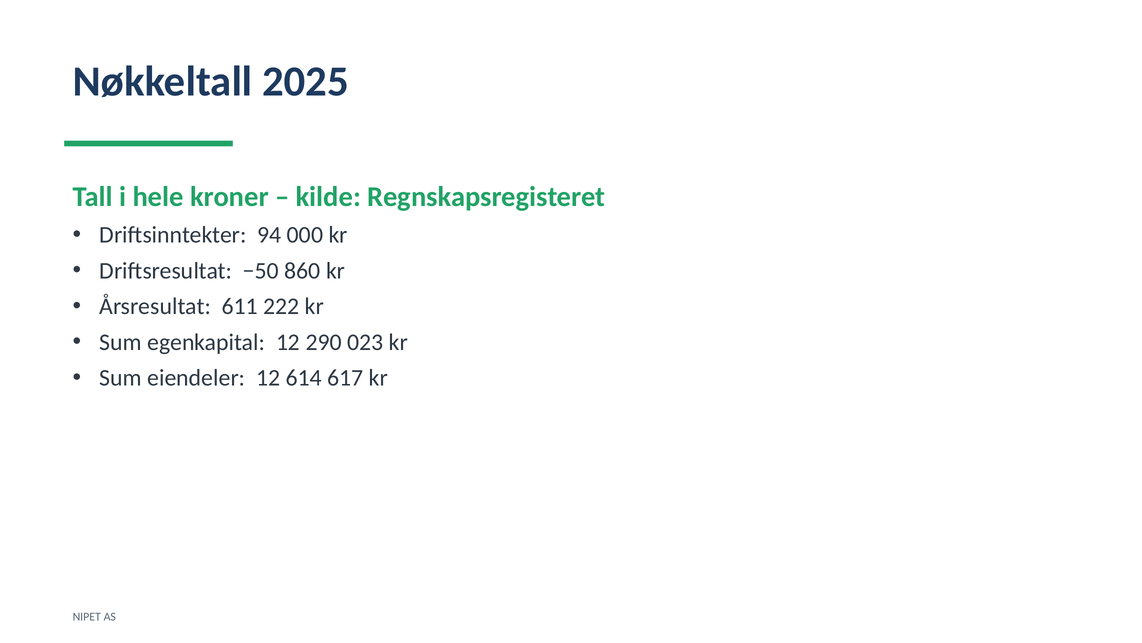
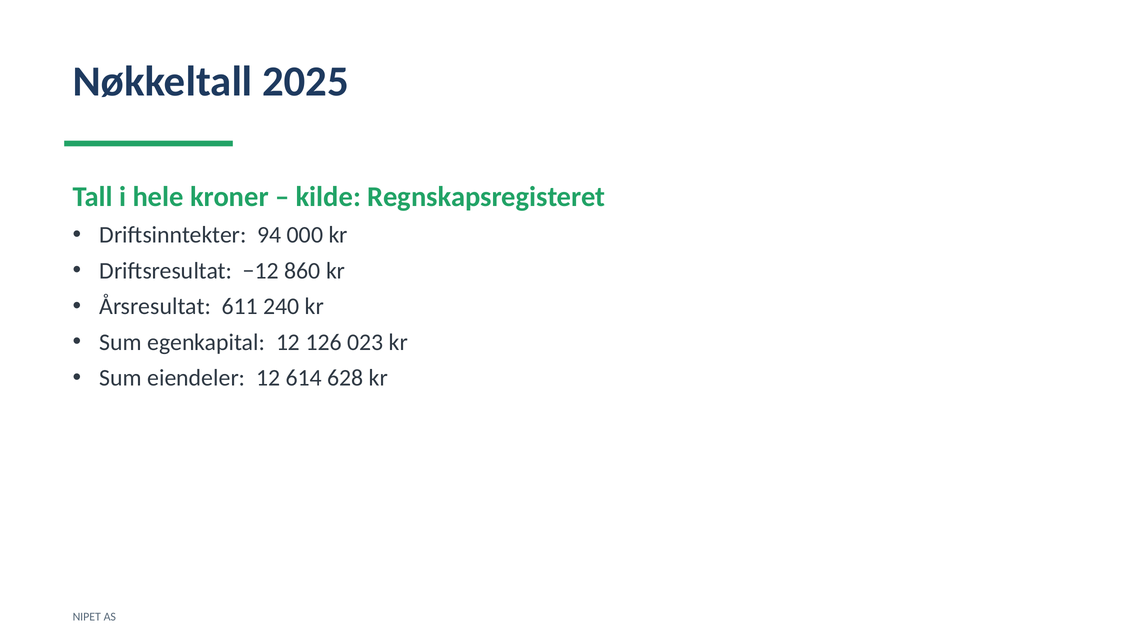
−50: −50 -> −12 (261, 271)
222: 222 -> 240 (281, 306)
290: 290 -> 126 (324, 342)
617: 617 -> 628 (345, 378)
